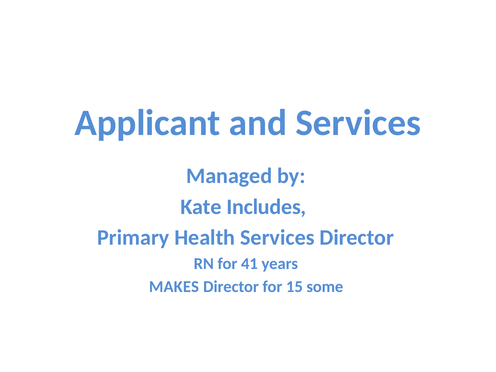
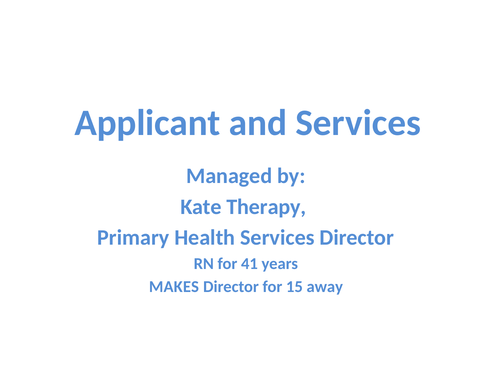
Includes: Includes -> Therapy (266, 207)
some: some -> away (325, 287)
